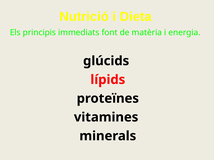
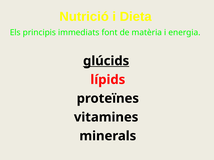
glúcids underline: none -> present (106, 61)
